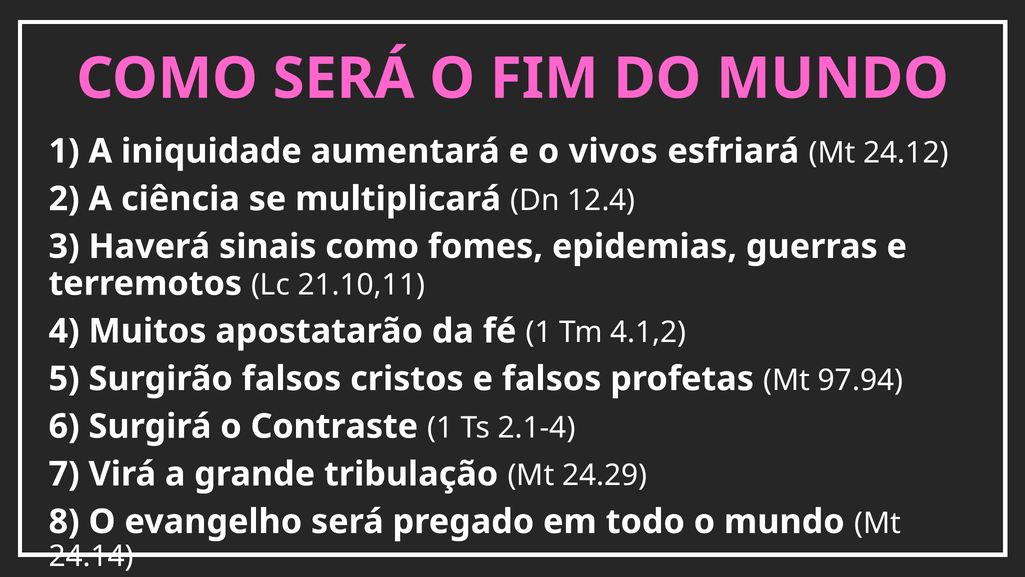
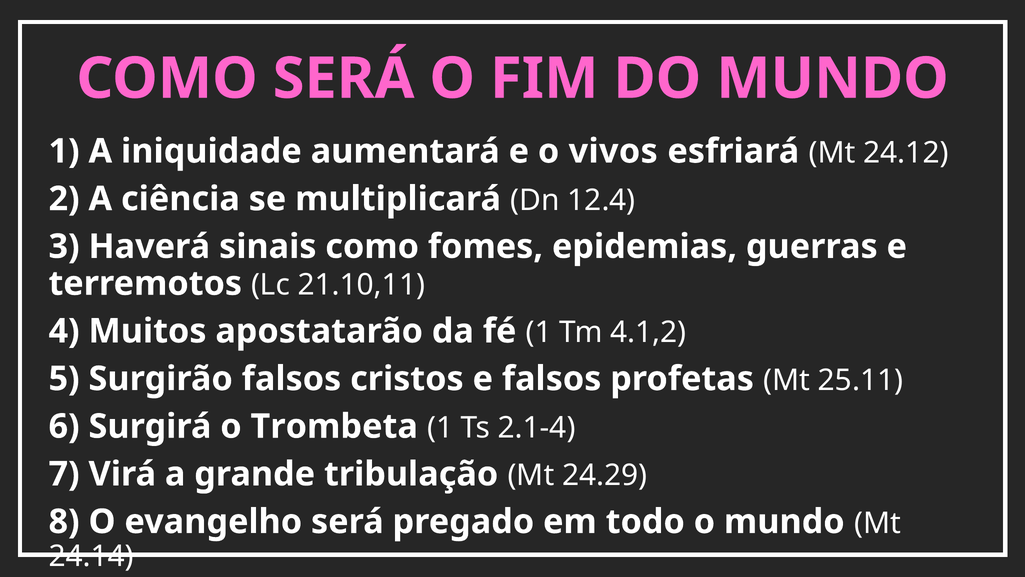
97.94: 97.94 -> 25.11 (861, 380)
Contraste: Contraste -> Trombeta (334, 426)
